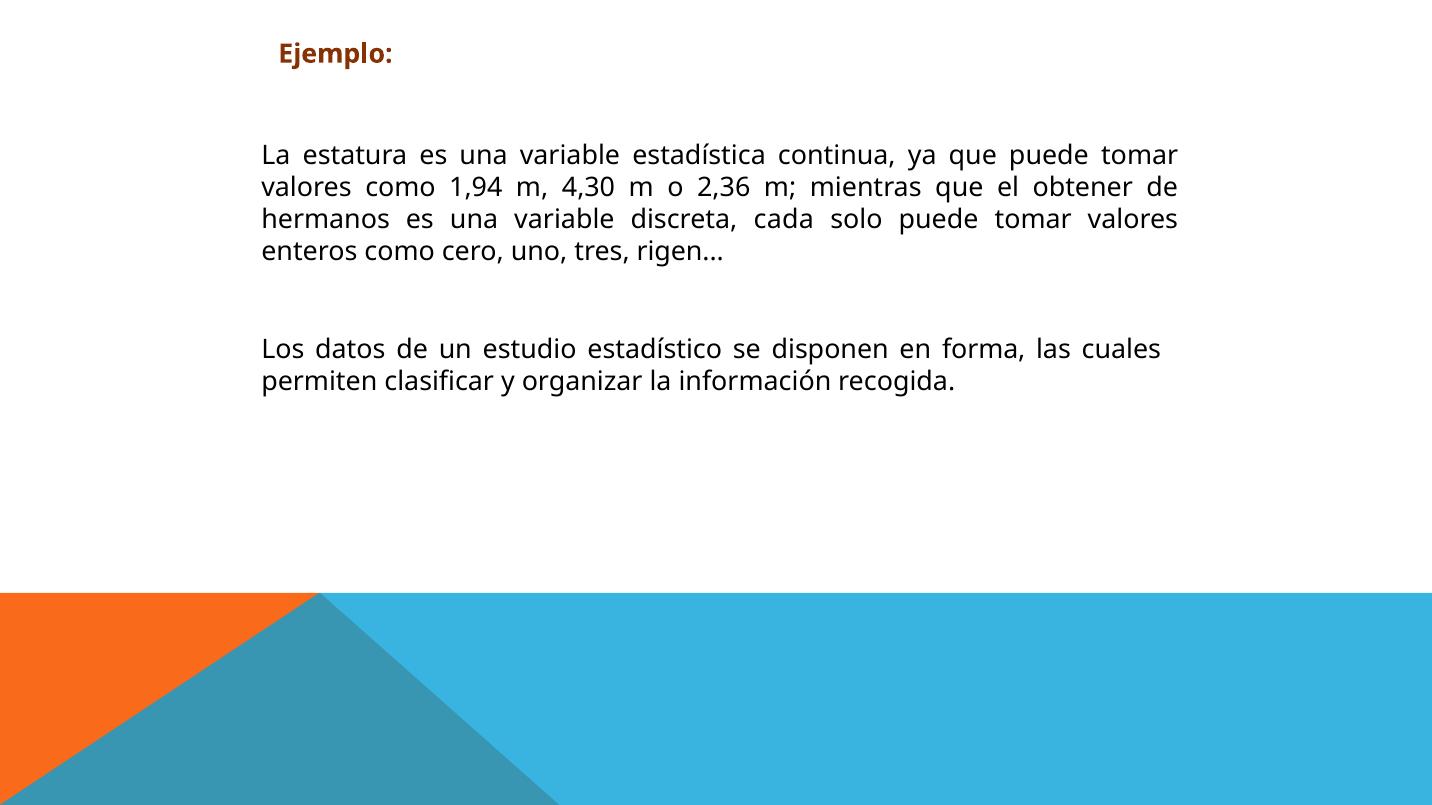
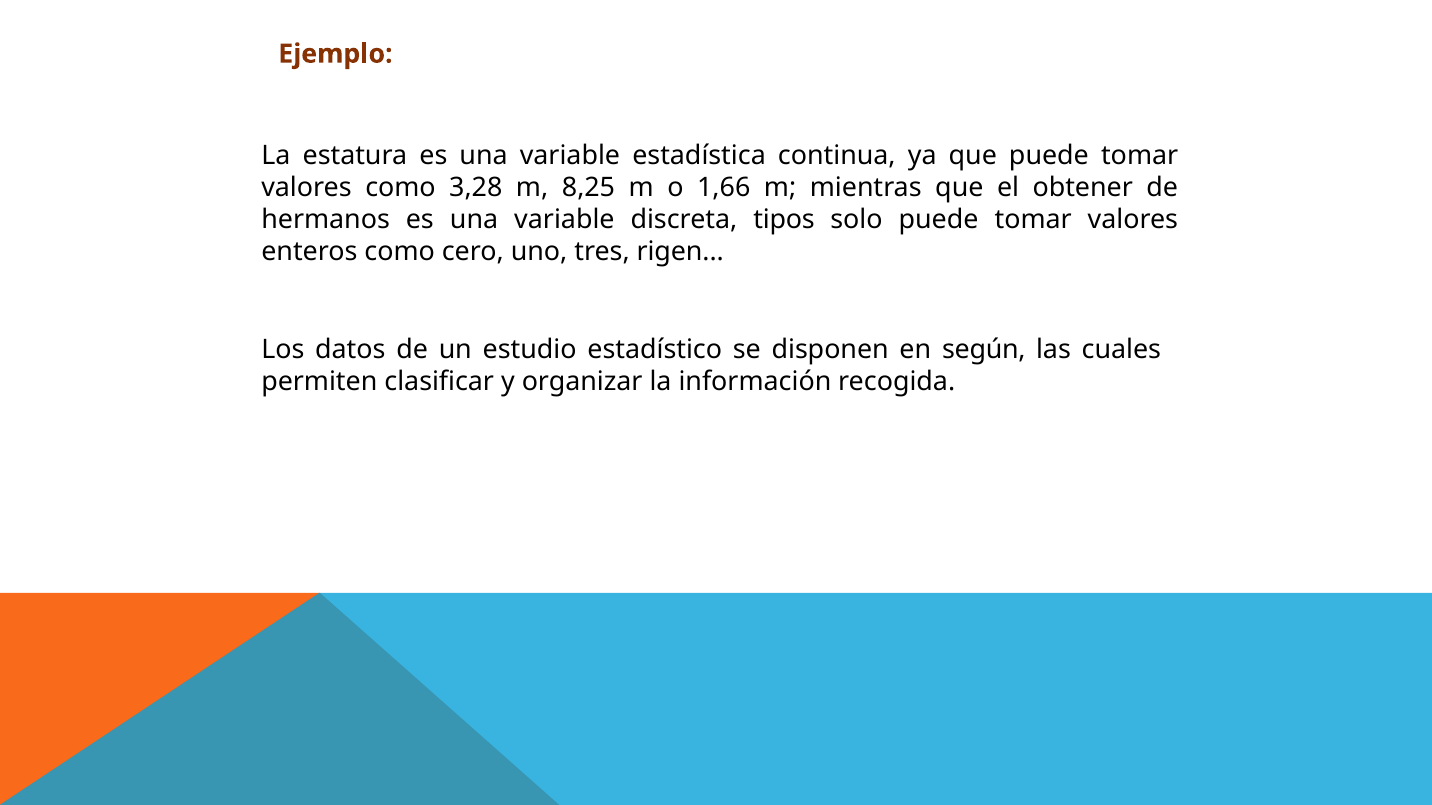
1,94: 1,94 -> 3,28 (476, 188)
4,30: 4,30 -> 8,25 (589, 188)
2,36: 2,36 -> 1,66 (724, 188)
cada: cada -> tipos (784, 220)
forma: forma -> según (984, 350)
